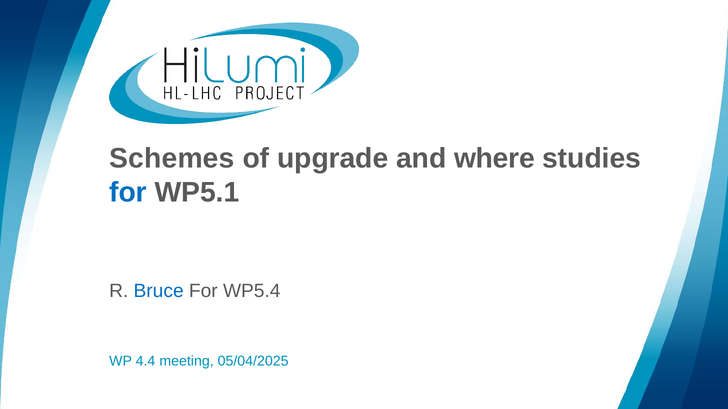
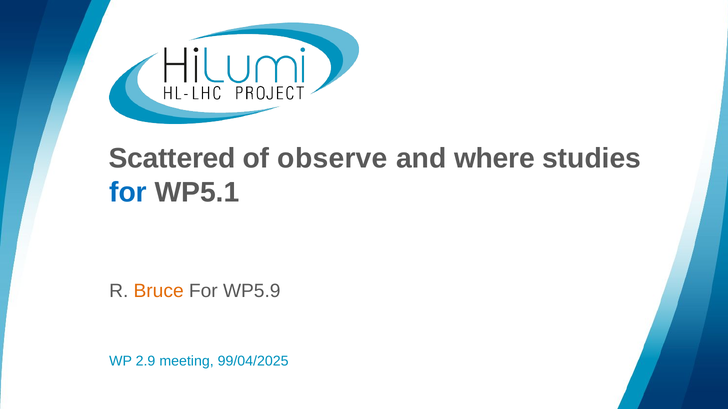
Schemes: Schemes -> Scattered (172, 159)
upgrade: upgrade -> observe (333, 159)
Bruce colour: blue -> orange (159, 291)
WP5.4: WP5.4 -> WP5.9 (252, 291)
4.4: 4.4 -> 2.9 (146, 362)
05/04/2025: 05/04/2025 -> 99/04/2025 (253, 362)
